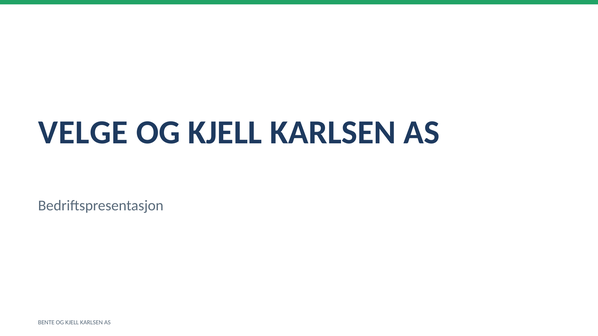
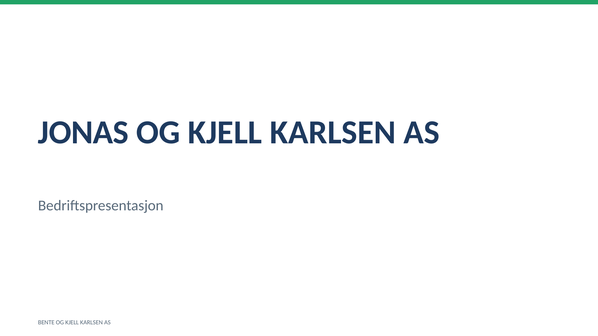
VELGE: VELGE -> JONAS (83, 133)
